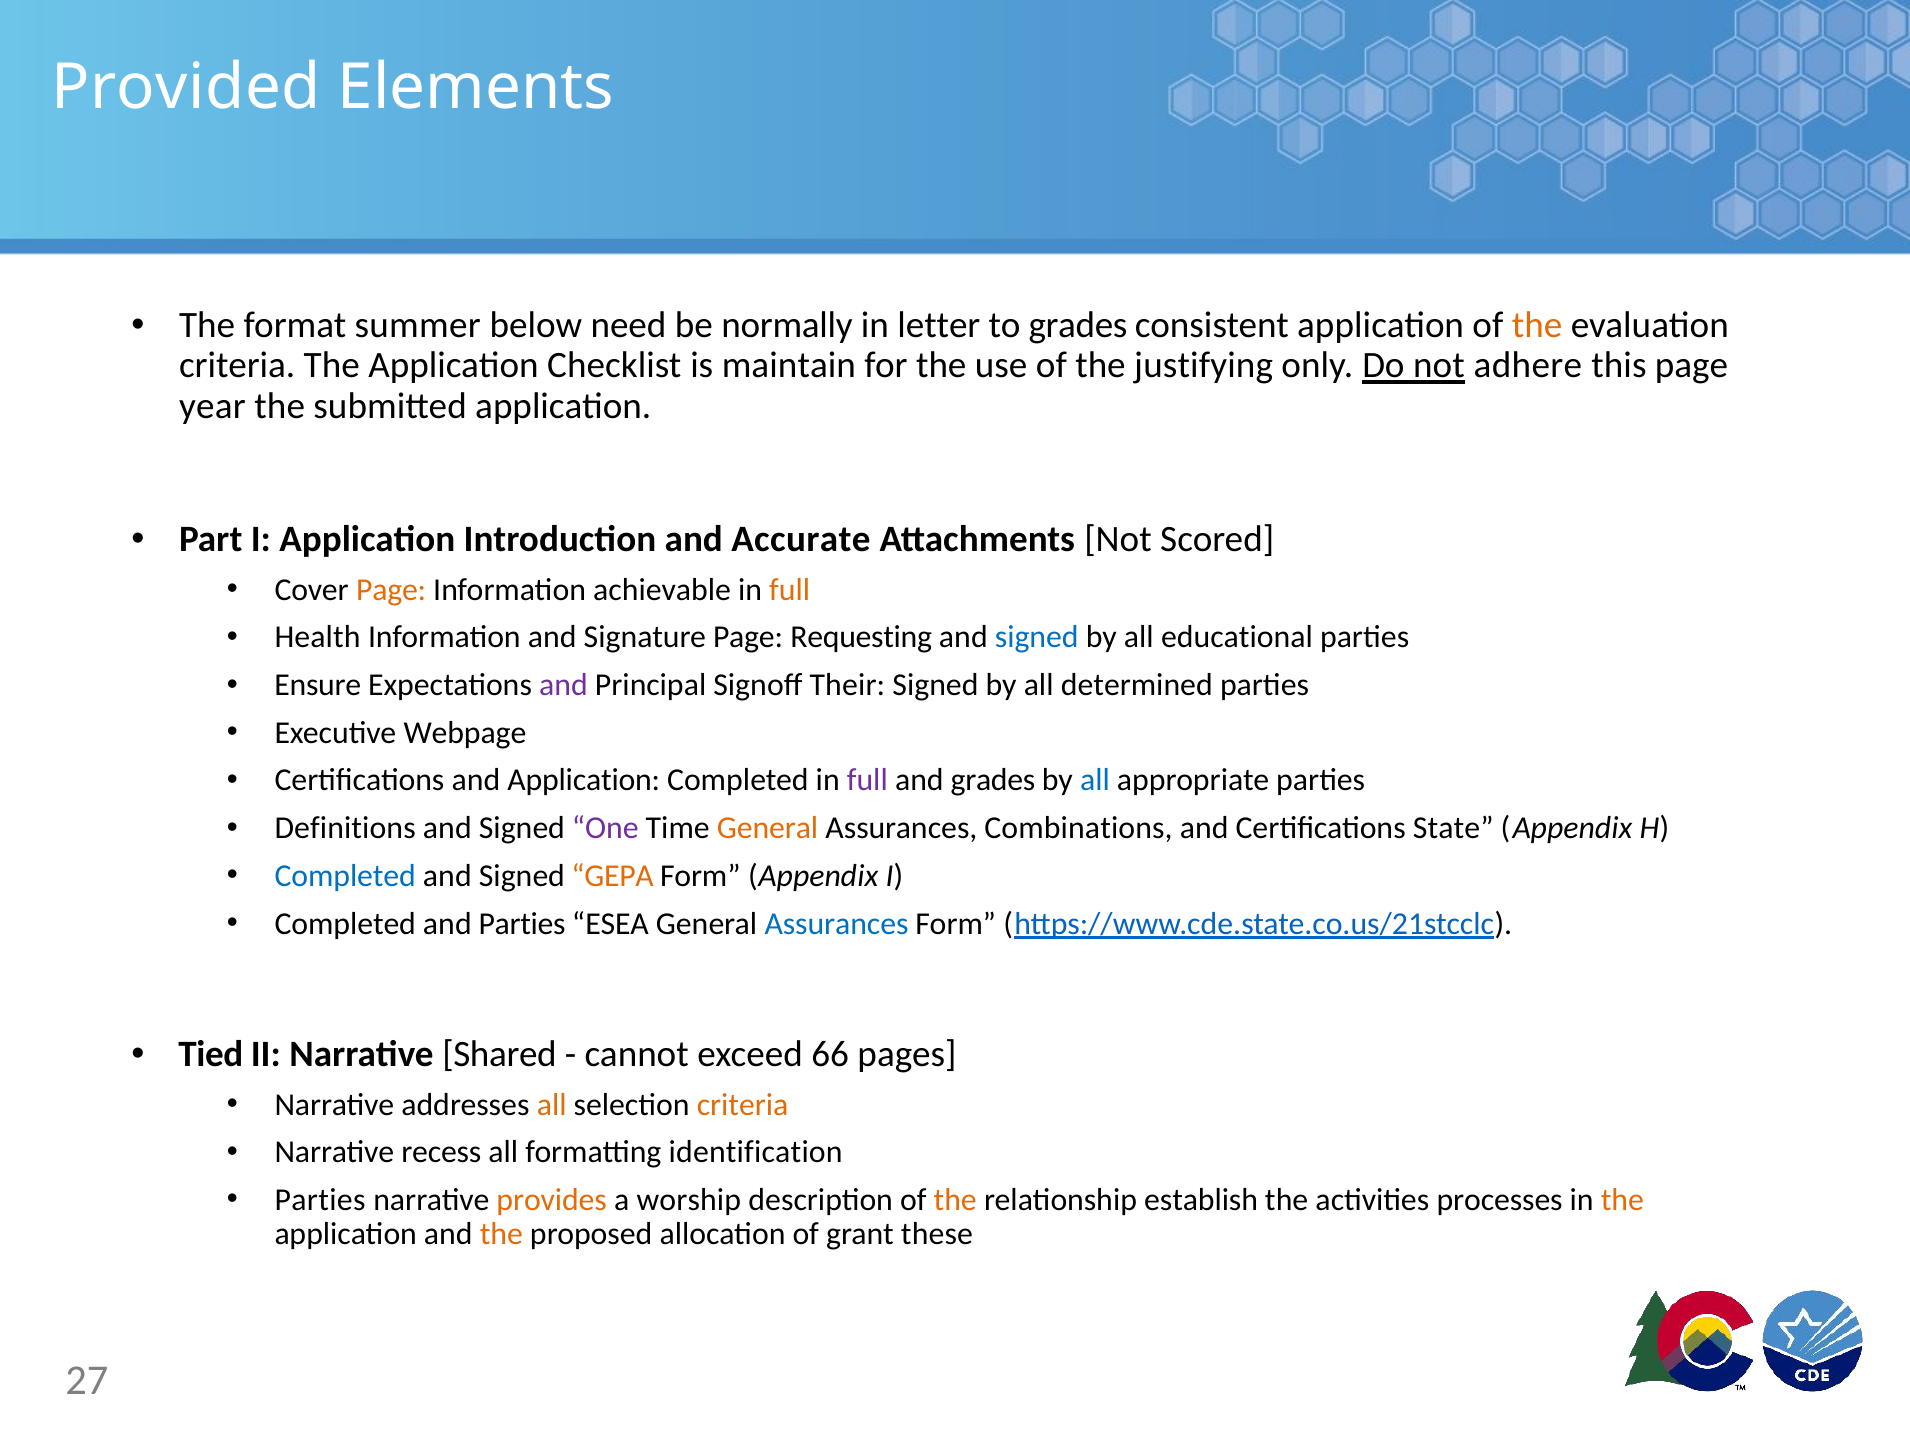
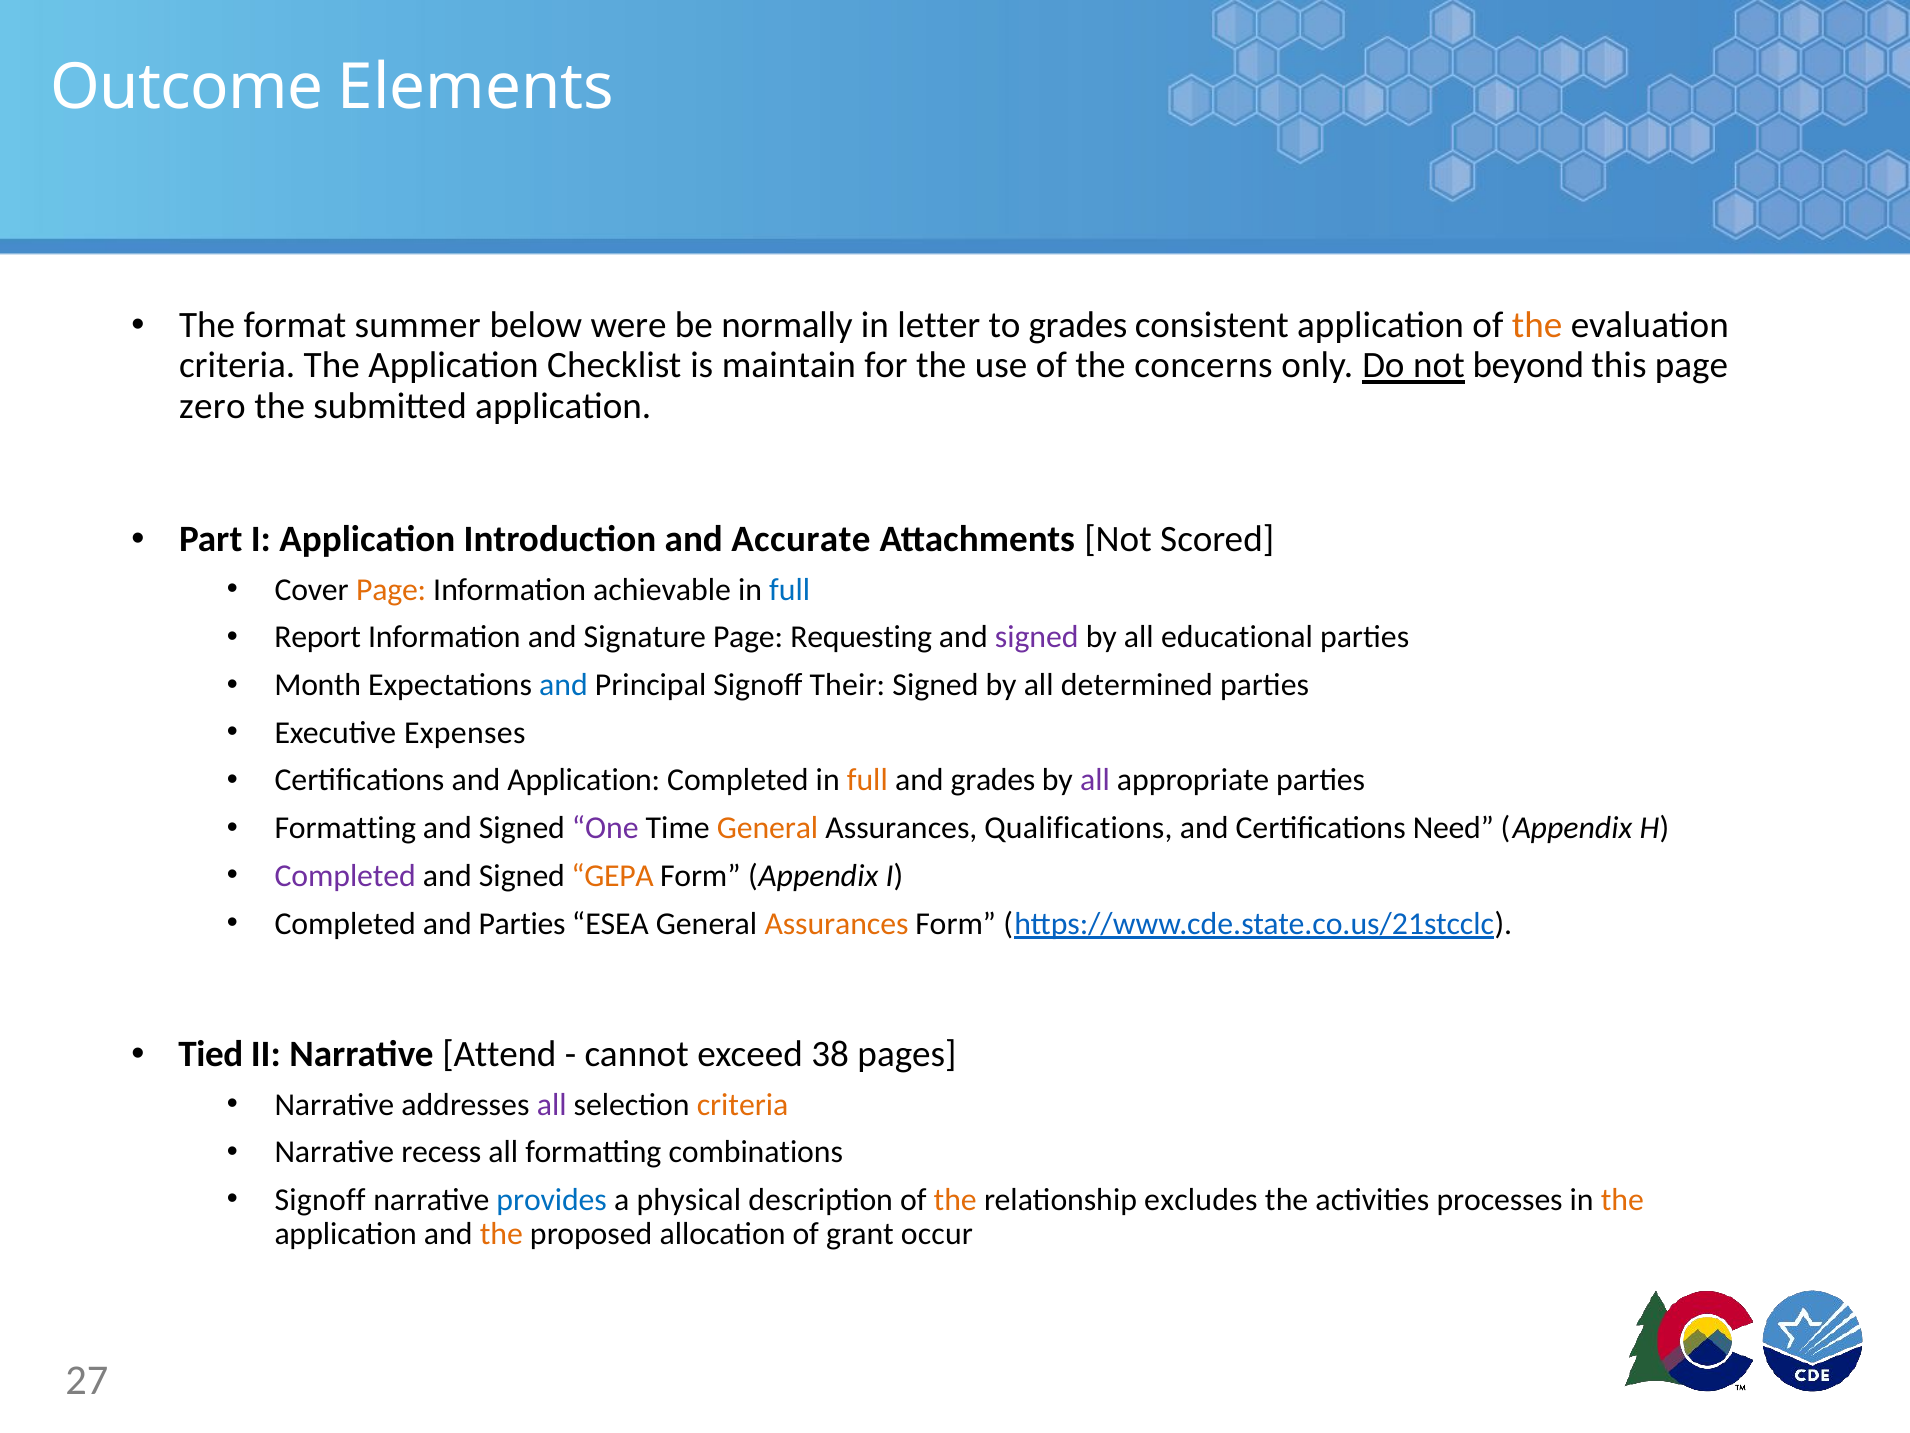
Provided: Provided -> Outcome (187, 87)
need: need -> were (629, 325)
justifying: justifying -> concerns (1204, 366)
adhere: adhere -> beyond (1528, 366)
year: year -> zero (212, 406)
full colour: orange -> blue (790, 590)
Health: Health -> Report (318, 637)
signed colour: blue -> purple (1037, 637)
Ensure: Ensure -> Month (318, 685)
and colour: purple -> blue (563, 685)
Webpage: Webpage -> Expenses (465, 732)
full colour: purple -> orange (867, 780)
all colour: blue -> purple (1095, 780)
Definitions: Definitions -> Formatting (345, 828)
Combinations: Combinations -> Qualifications (1078, 828)
State: State -> Need (1453, 828)
Completed colour: blue -> purple (345, 875)
Assurances colour: blue -> orange (836, 923)
Shared: Shared -> Attend (499, 1054)
66: 66 -> 38 (830, 1054)
all colour: orange -> purple (552, 1104)
identification: identification -> combinations (756, 1152)
Parties: Parties -> Signoff (320, 1199)
provides colour: orange -> blue (552, 1199)
worship: worship -> physical (689, 1199)
establish: establish -> excludes (1201, 1199)
these: these -> occur (937, 1234)
